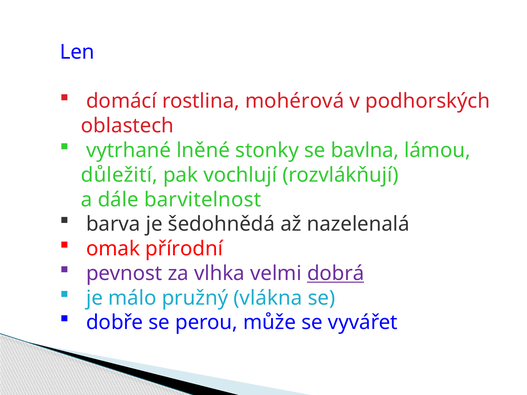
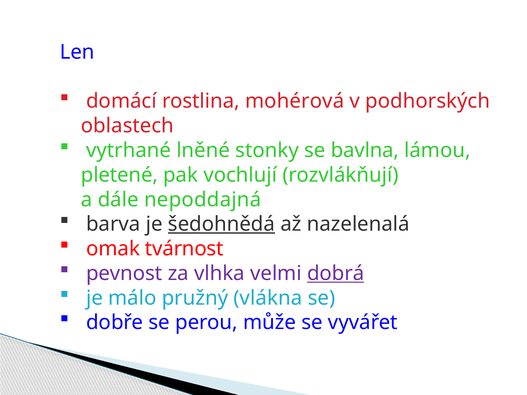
důležití: důležití -> pletené (119, 175)
barvitelnost: barvitelnost -> nepoddajná (203, 200)
šedohnědá underline: none -> present (221, 224)
přírodní: přírodní -> tvárnost (184, 249)
